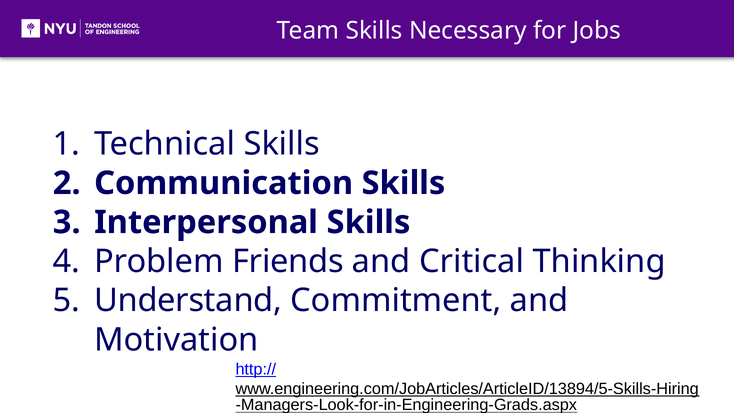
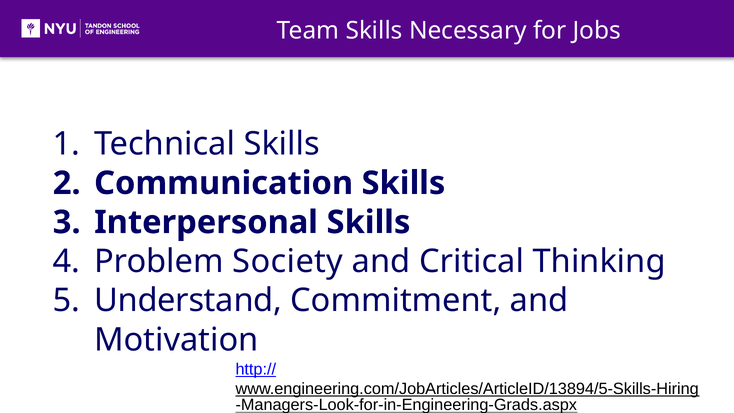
Friends: Friends -> Society (288, 261)
